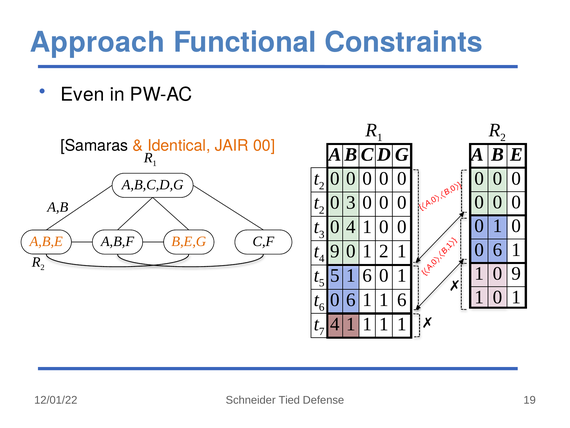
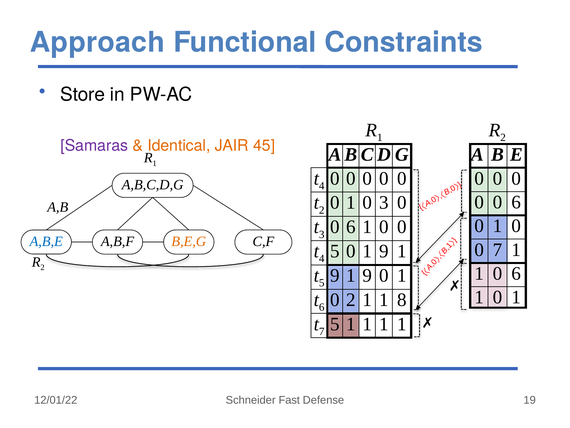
Even: Even -> Store (83, 94)
Samaras colour: black -> purple (94, 146)
00: 00 -> 45 (264, 146)
2: 2 -> 4 (322, 186)
0: 0 -> 6 (516, 202)
3: 3 -> 1 (351, 202)
0: 0 -> 3 (384, 202)
4: 4 -> 6 (351, 227)
A,B,E colour: orange -> blue (46, 241)
6: 6 -> 7 (497, 249)
9: 9 -> 5 (335, 251)
0 1 2: 2 -> 9 (384, 251)
1 0 9: 9 -> 6 (516, 273)
5: 5 -> 9 (335, 275)
6: 6 -> 9 (367, 275)
6: 6 -> 2 (351, 299)
1 1 6: 6 -> 8 (402, 299)
4: 4 -> 5 (335, 324)
Tied: Tied -> Fast (289, 400)
